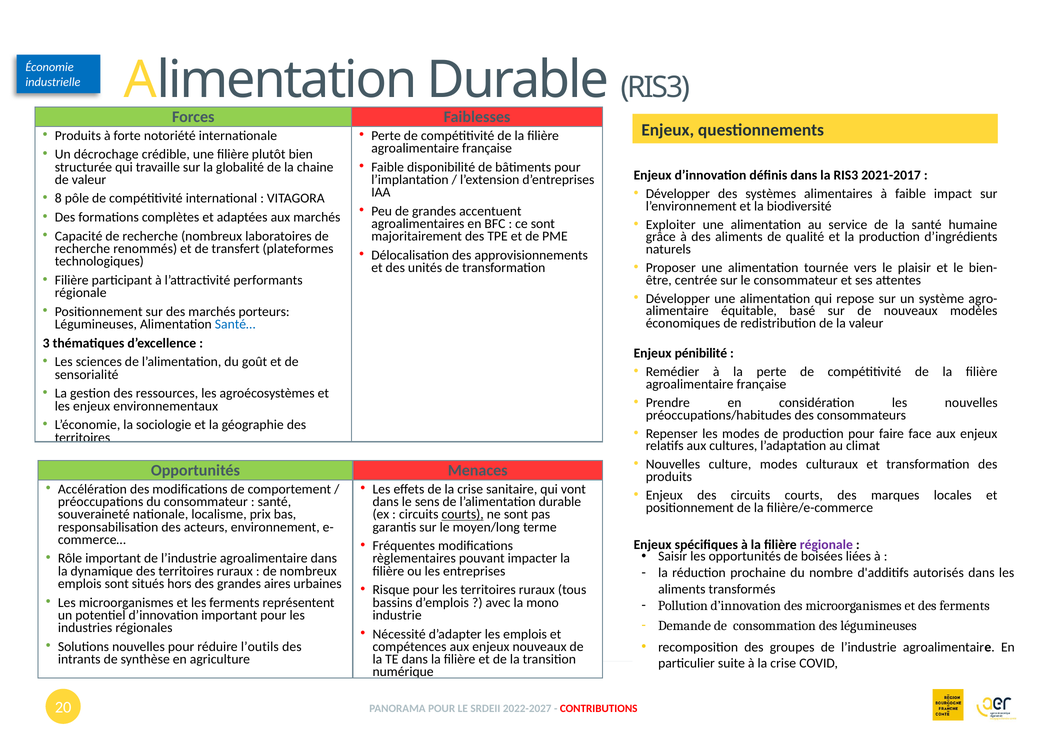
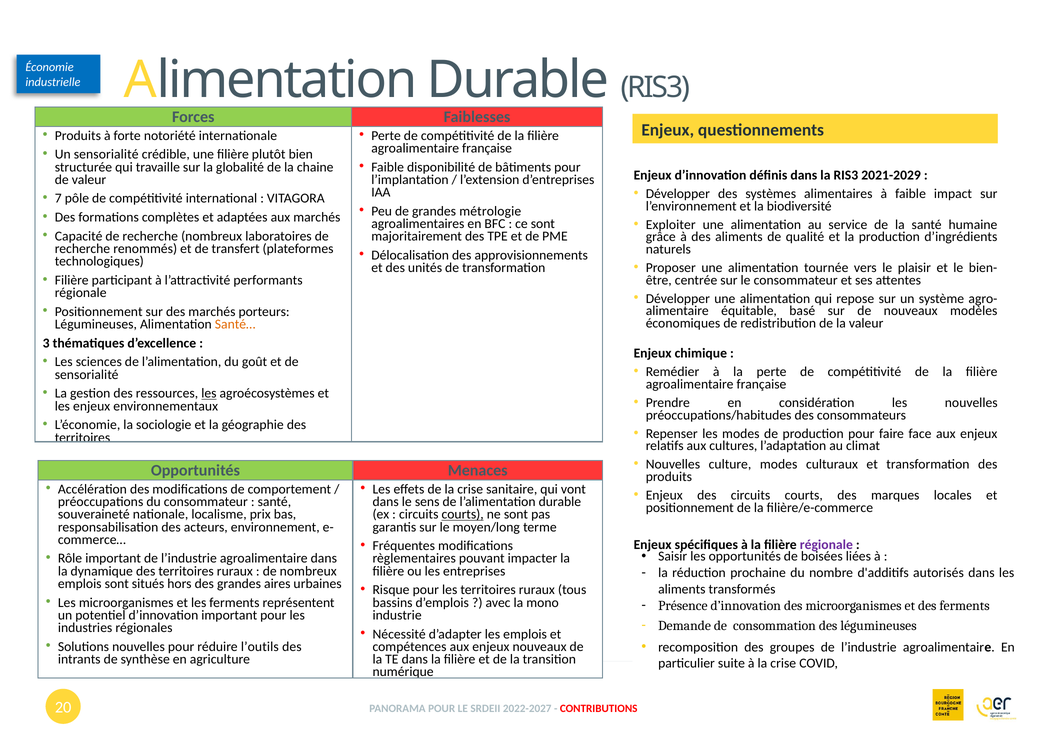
Un décrochage: décrochage -> sensorialité (106, 154)
2021-2017: 2021-2017 -> 2021-2029 (891, 175)
8: 8 -> 7 (58, 198)
accentuent: accentuent -> métrologie (490, 211)
Santé… colour: blue -> orange (235, 324)
pénibilité: pénibilité -> chimique (701, 353)
les underline: none -> present (209, 393)
Pollution: Pollution -> Présence (683, 605)
